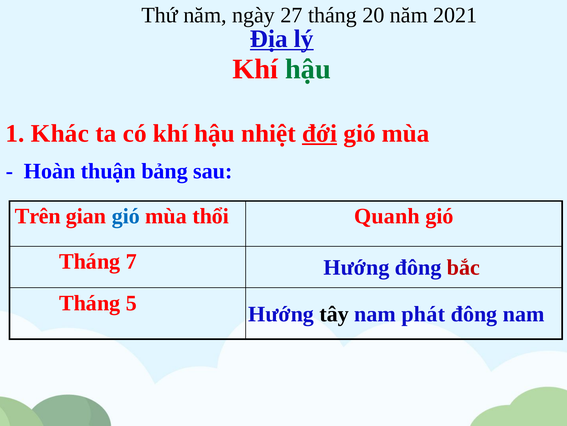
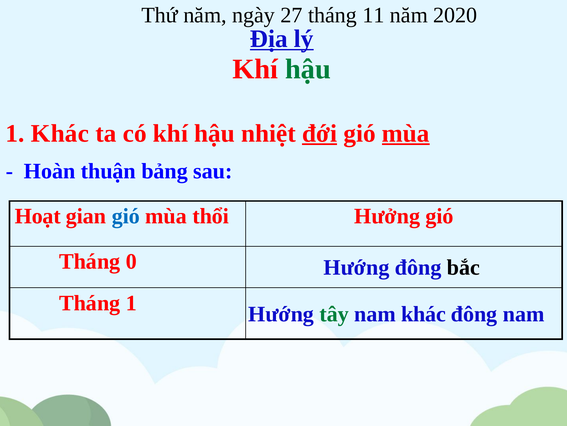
20: 20 -> 11 (373, 15)
2021: 2021 -> 2020 (455, 15)
mùa underline: none -> present (406, 133)
Trên: Trên -> Hoạt (38, 216)
Quanh: Quanh -> Hưởng (387, 216)
7: 7 -> 0 (131, 261)
bắc colour: red -> black (463, 267)
Tháng 5: 5 -> 1 (131, 303)
tây colour: black -> green (334, 314)
nam phát: phát -> khác (423, 314)
